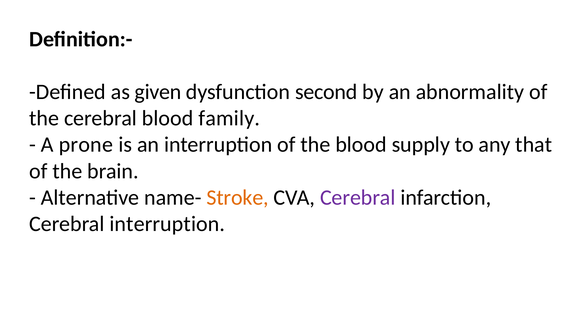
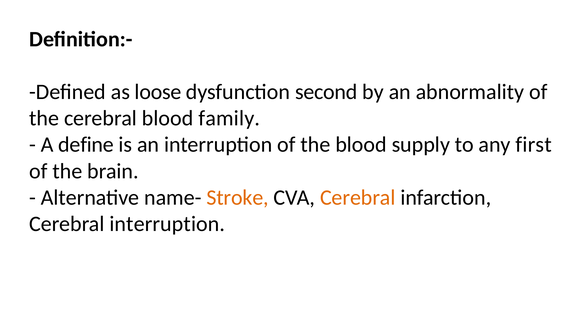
given: given -> loose (158, 92)
prone: prone -> define (86, 145)
that: that -> first (534, 145)
Cerebral colour: purple -> orange (358, 198)
